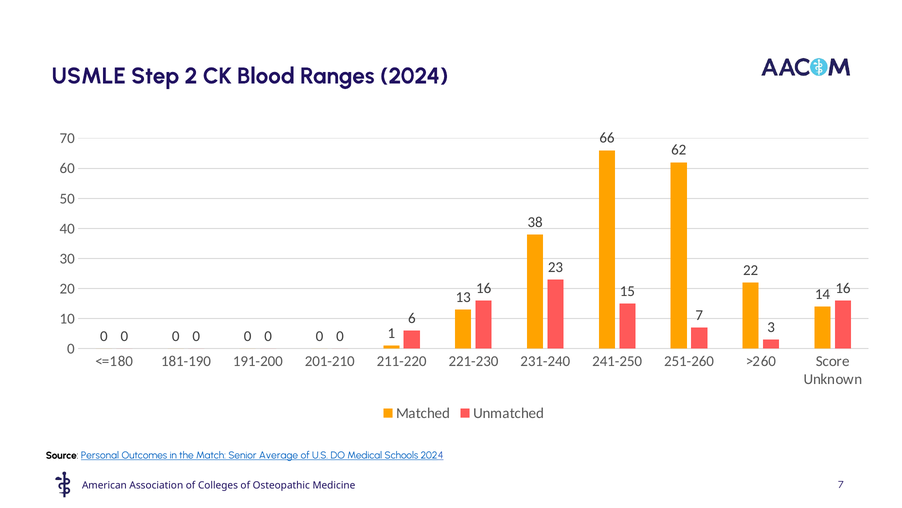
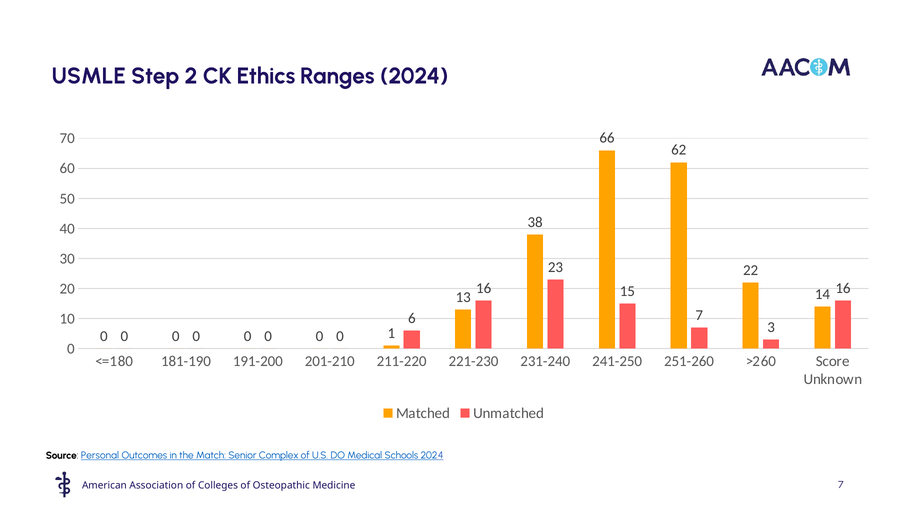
Blood: Blood -> Ethics (266, 76)
Average: Average -> Complex (279, 455)
